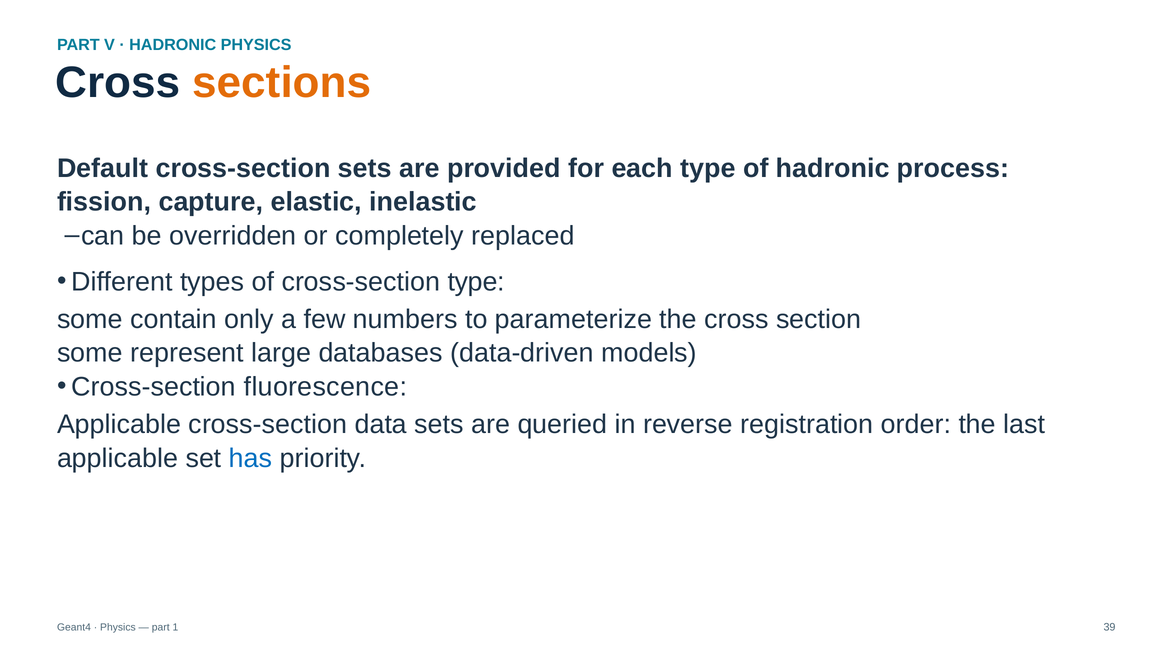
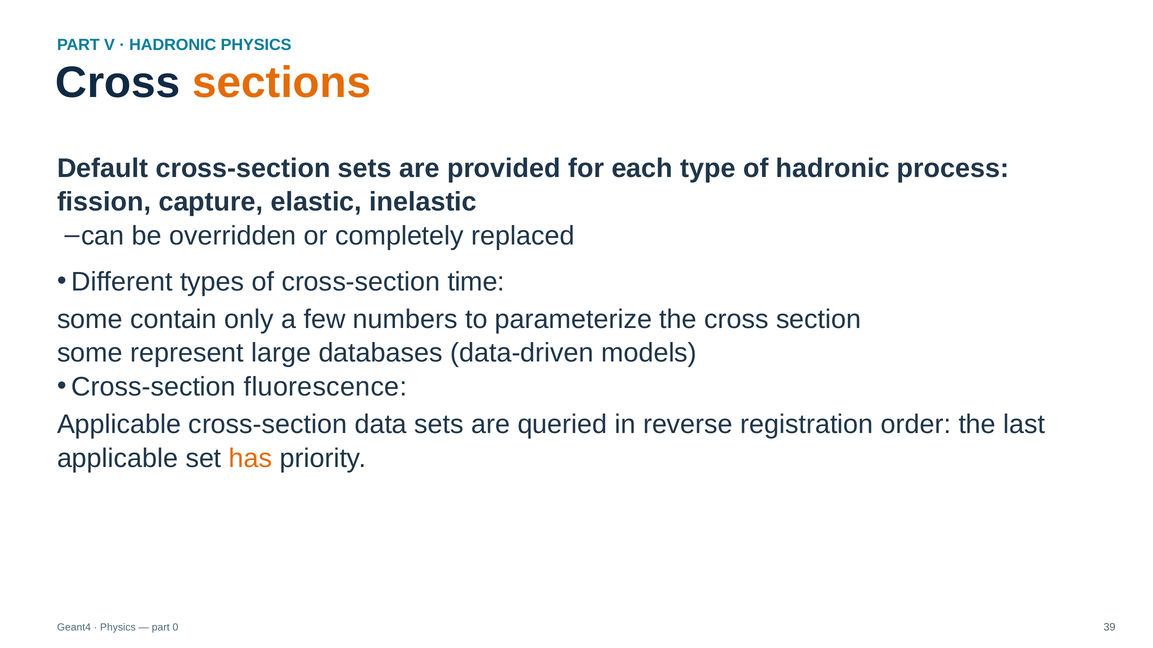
cross-section type: type -> time (476, 282)
has colour: blue -> orange (251, 459)
1: 1 -> 0 (175, 628)
